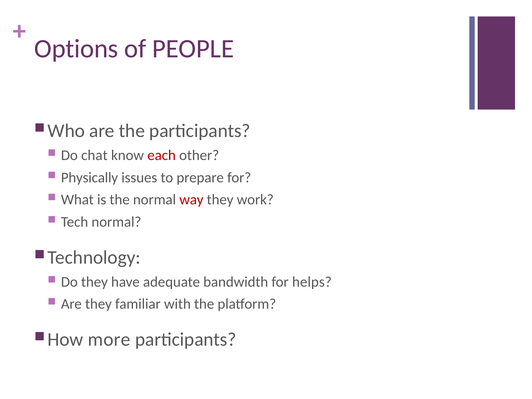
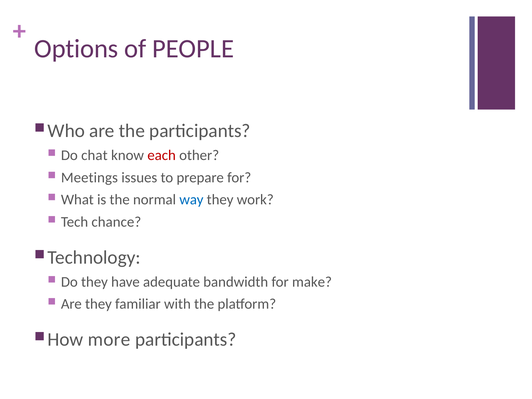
Physically: Physically -> Meetings (89, 177)
way colour: red -> blue (191, 200)
Tech normal: normal -> chance (116, 222)
helps: helps -> make (312, 282)
